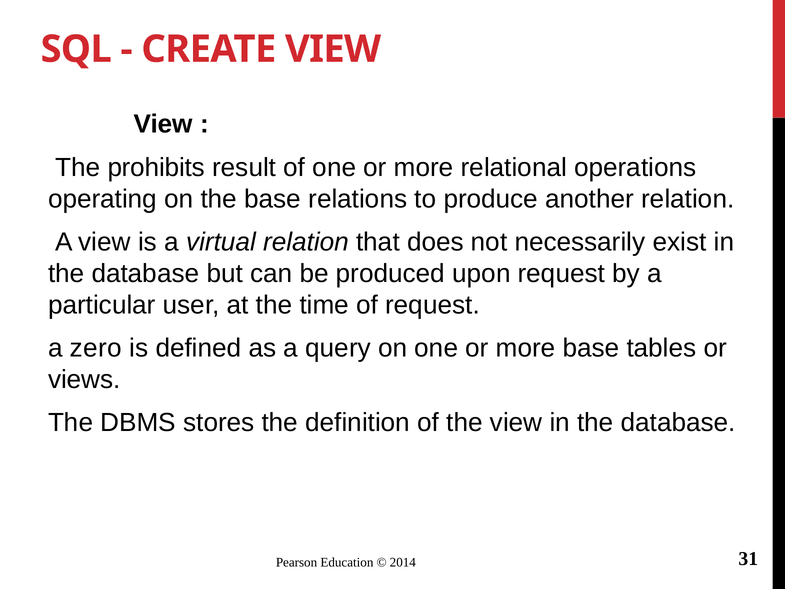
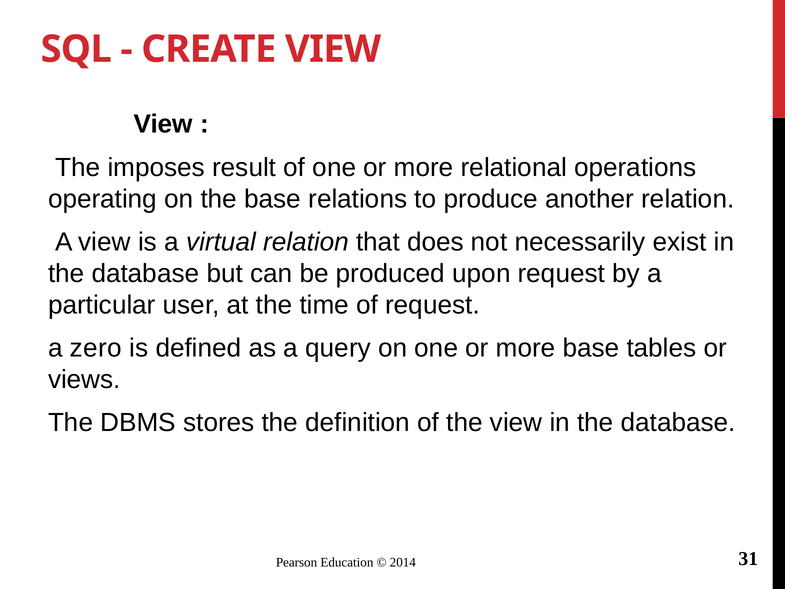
prohibits: prohibits -> imposes (156, 167)
